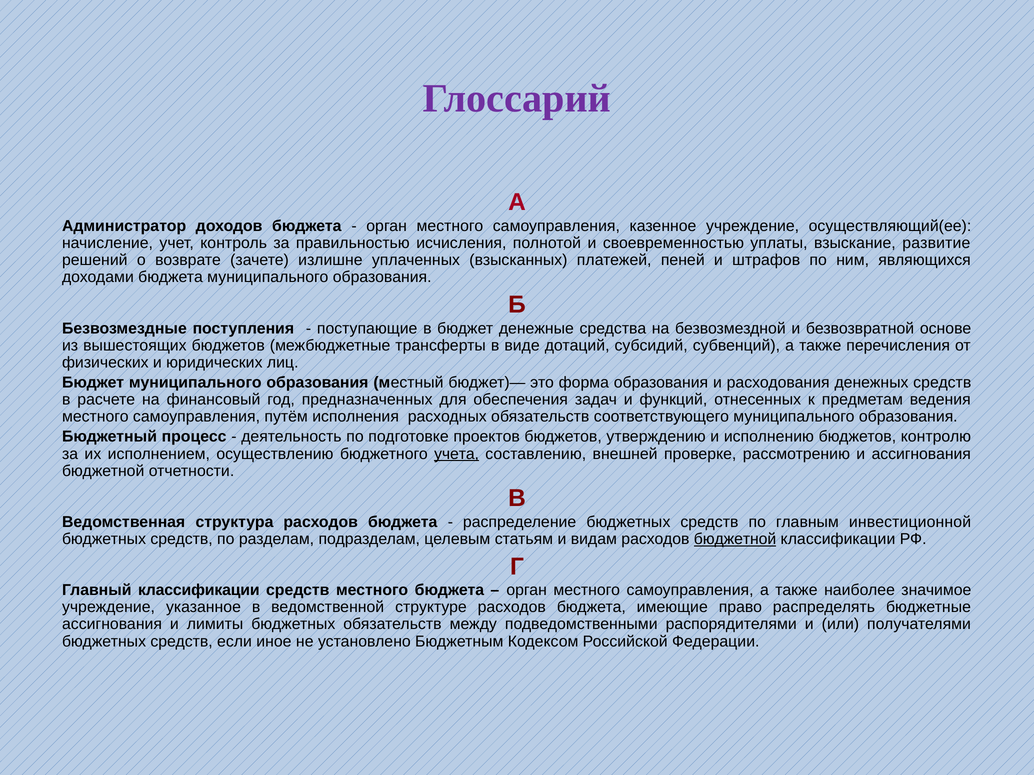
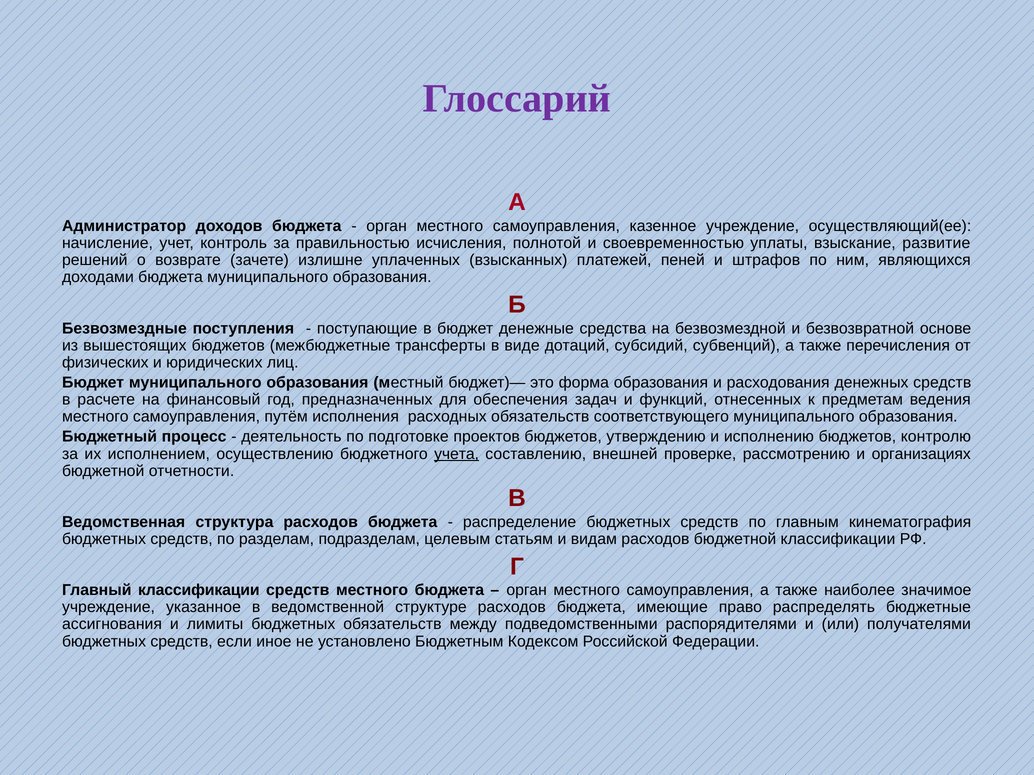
и ассигнования: ассигнования -> организациях (921, 454)
инвестиционной: инвестиционной -> кинематография (910, 522)
бюджетной underline: present -> none (735, 539)
